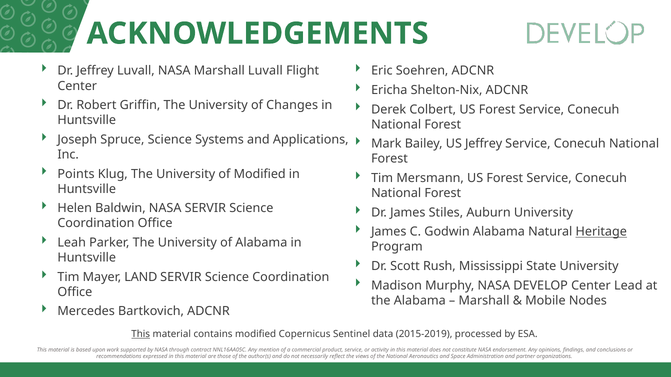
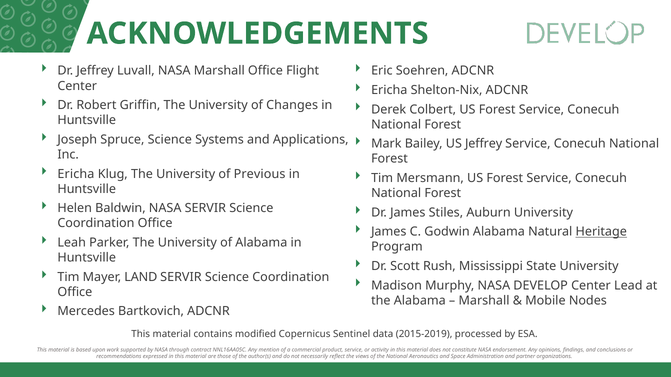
Marshall Luvall: Luvall -> Office (265, 71)
Points: Points -> Ericha (76, 174)
of Modified: Modified -> Previous (260, 174)
This underline: present -> none (141, 334)
